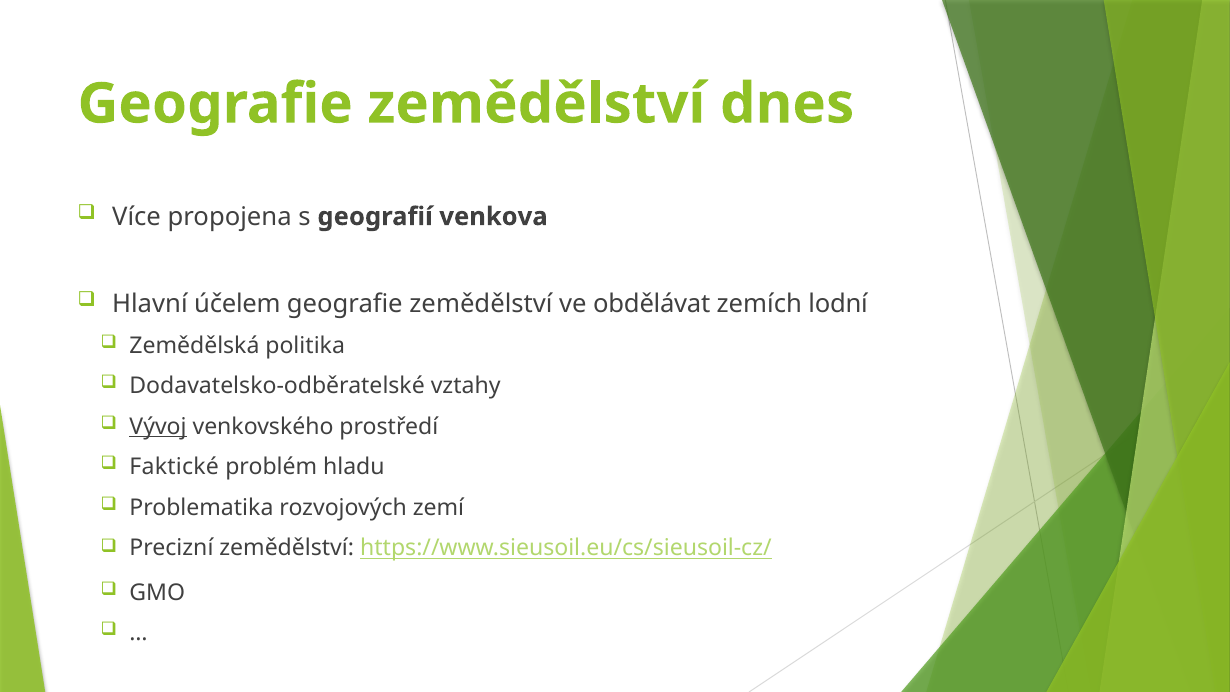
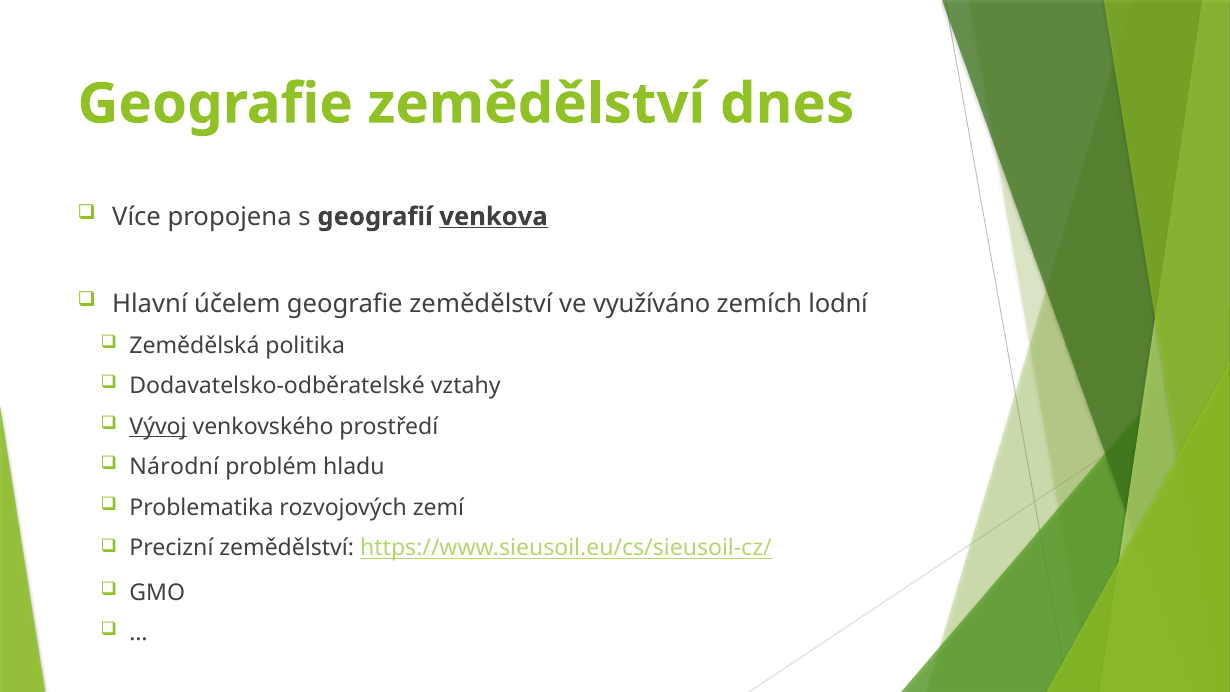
venkova underline: none -> present (493, 217)
obdělávat: obdělávat -> využíváno (652, 304)
Faktické: Faktické -> Národní (174, 467)
